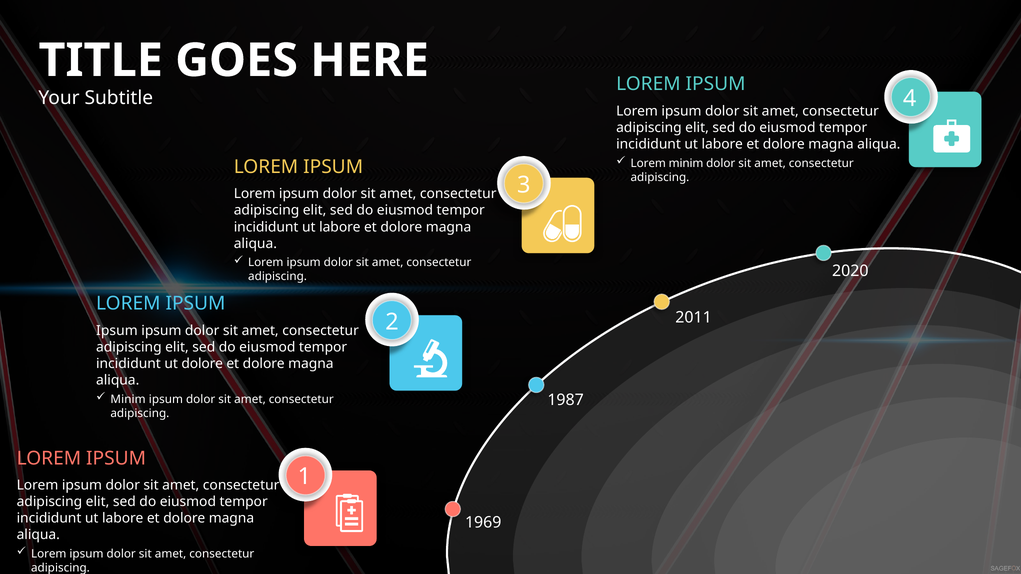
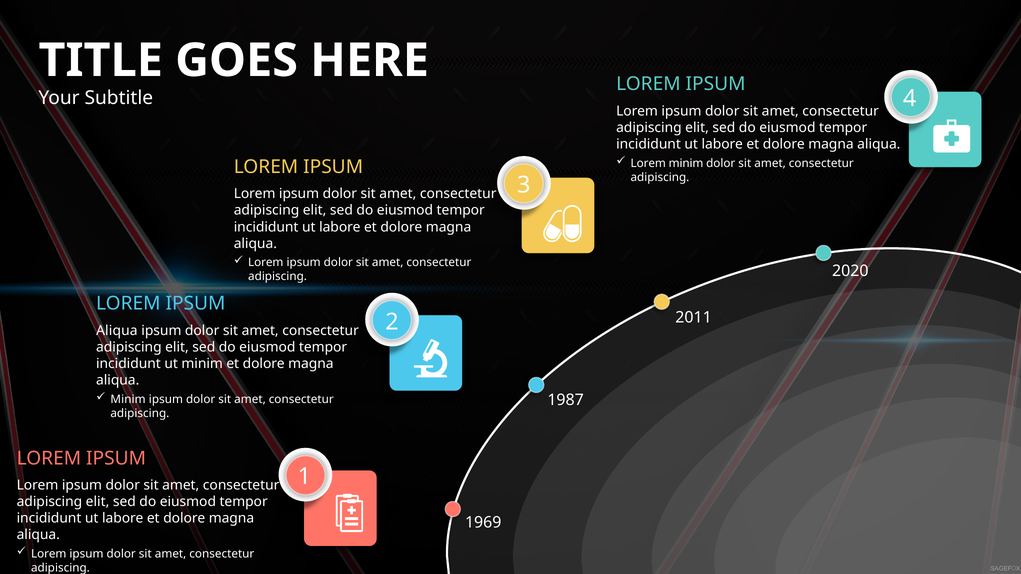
Ipsum: Ipsum -> Aliqua (117, 331)
ut dolore: dolore -> minim (202, 364)
